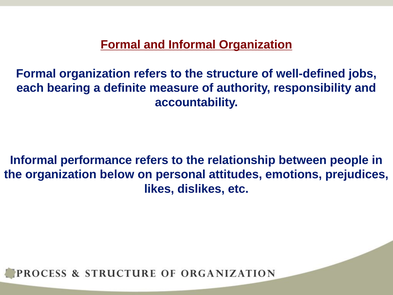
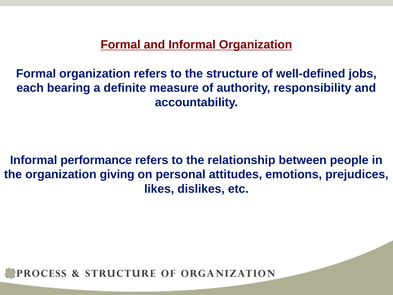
below: below -> giving (117, 174)
